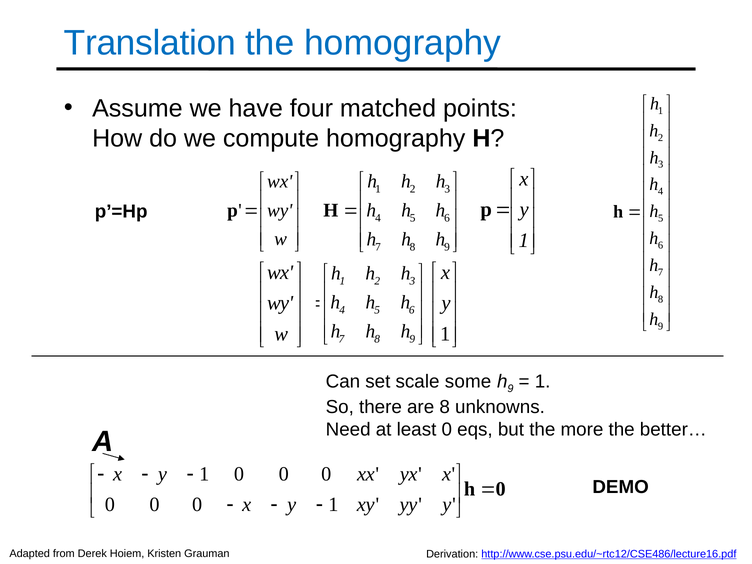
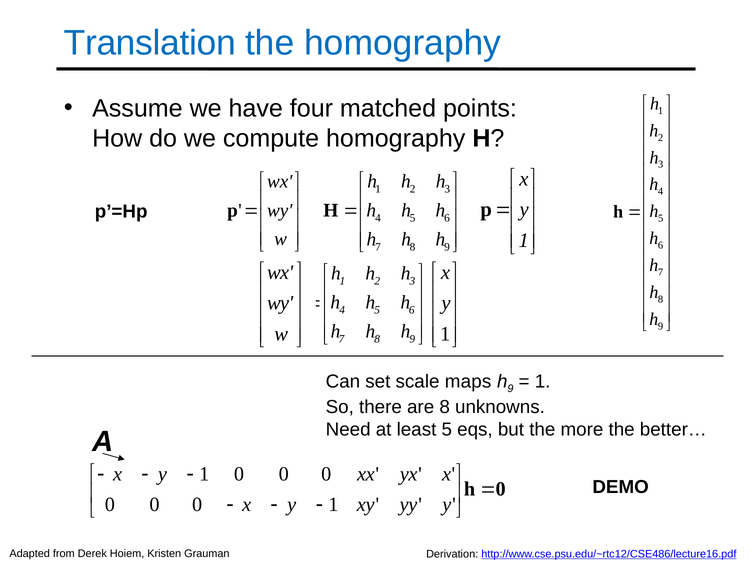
some: some -> maps (468, 381)
least 0: 0 -> 5 (447, 430)
